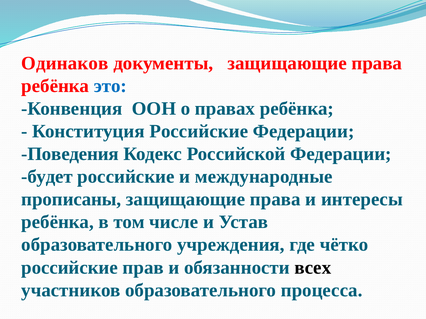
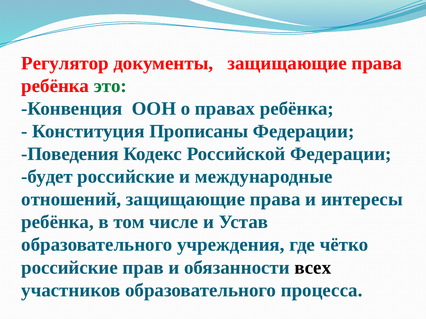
Одинаков: Одинаков -> Регулятор (65, 63)
это colour: blue -> green (110, 86)
Конституция Российские: Российские -> Прописаны (199, 132)
прописаны: прописаны -> отношений (71, 200)
